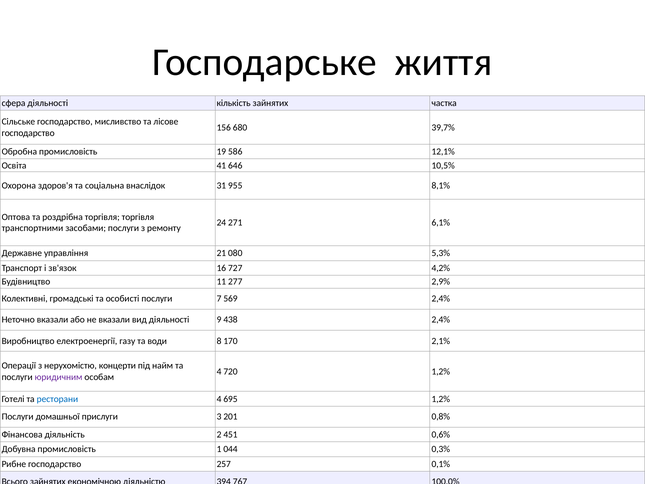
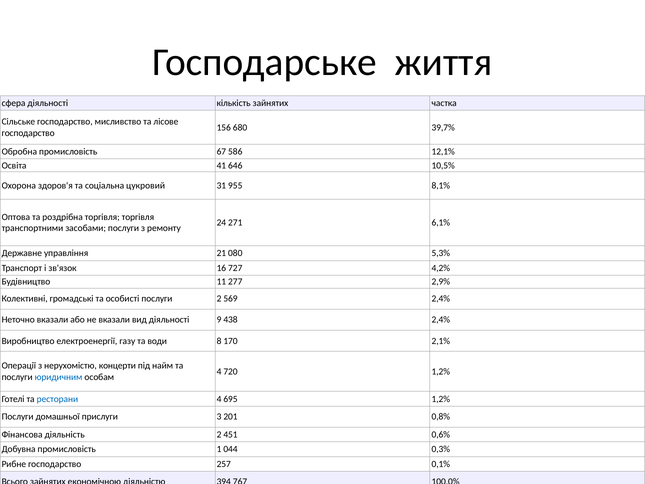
19: 19 -> 67 (221, 152)
внаслідок: внаслідок -> цукровий (146, 186)
послуги 7: 7 -> 2 (219, 299)
юридичним colour: purple -> blue (59, 377)
